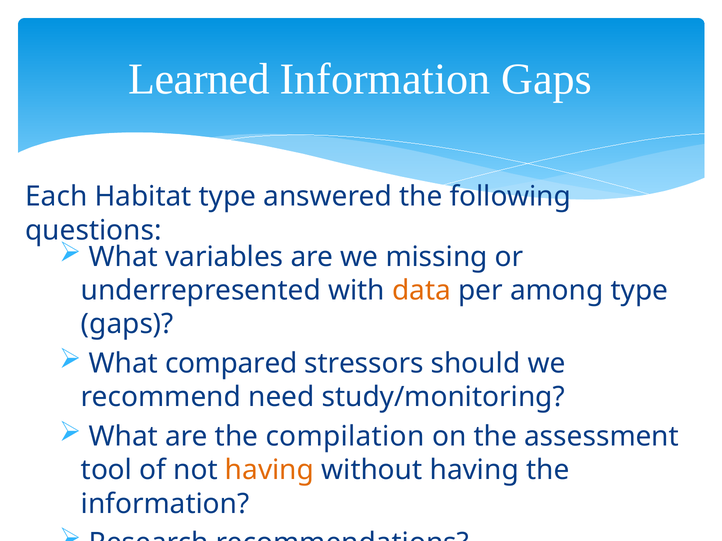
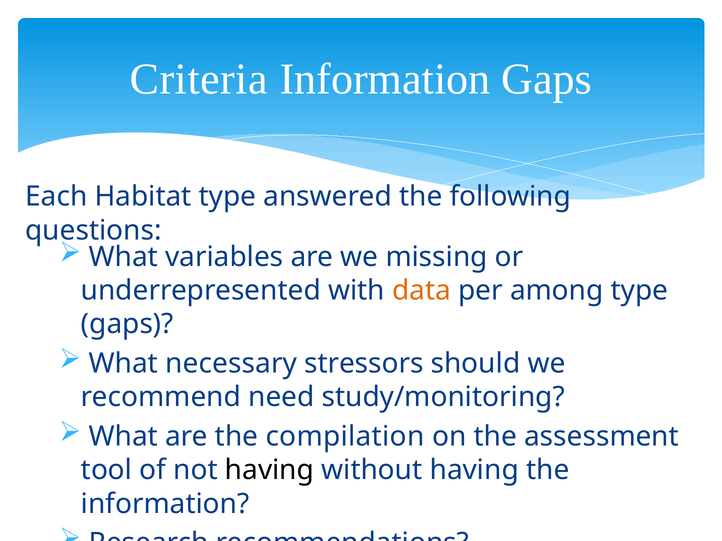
Learned: Learned -> Criteria (199, 79)
compared: compared -> necessary (231, 364)
having colour: orange -> black (270, 471)
